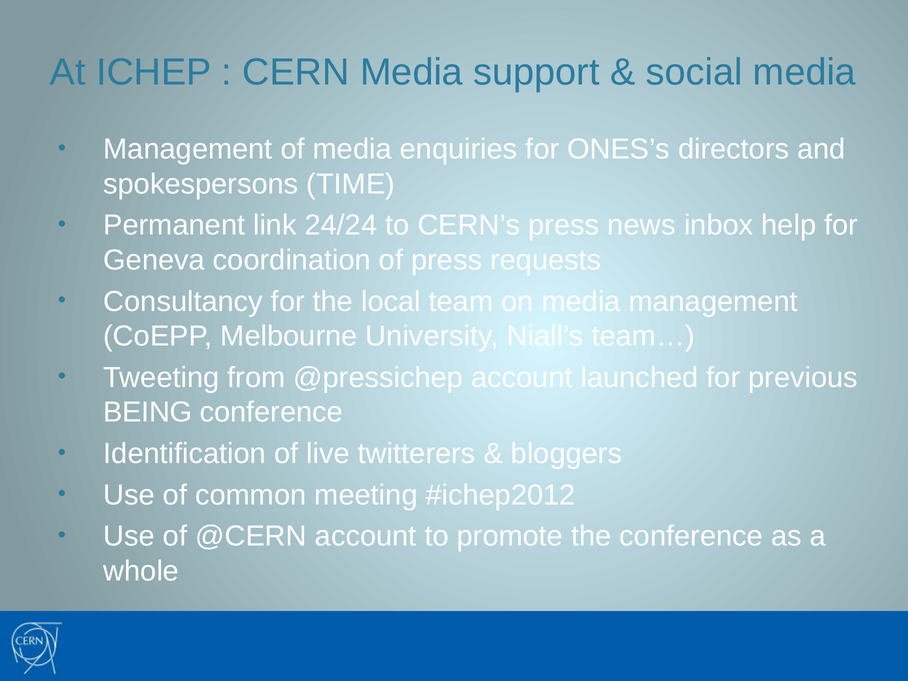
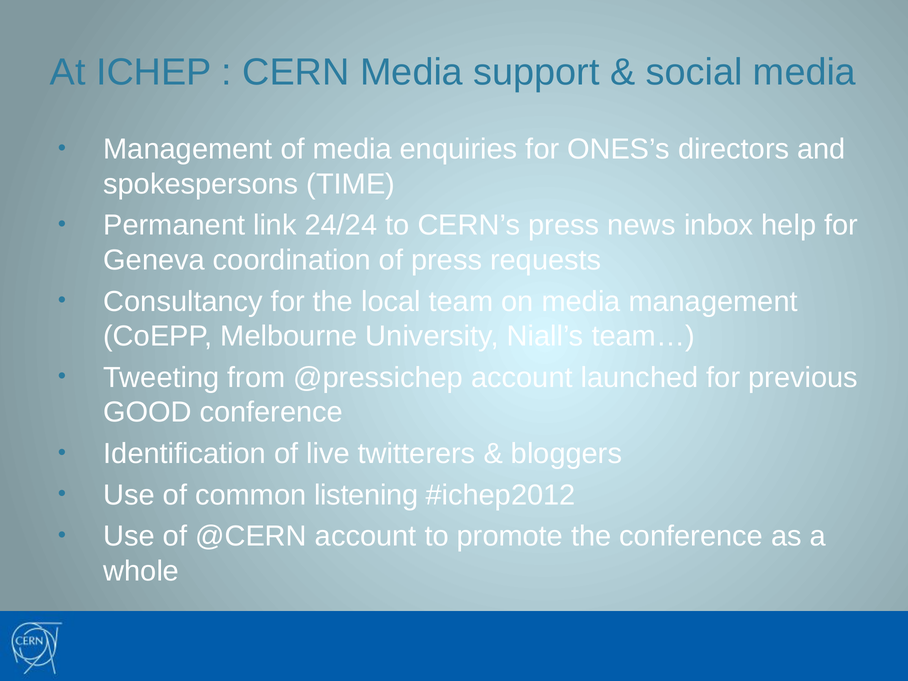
BEING: BEING -> GOOD (148, 412)
meeting: meeting -> listening (366, 495)
